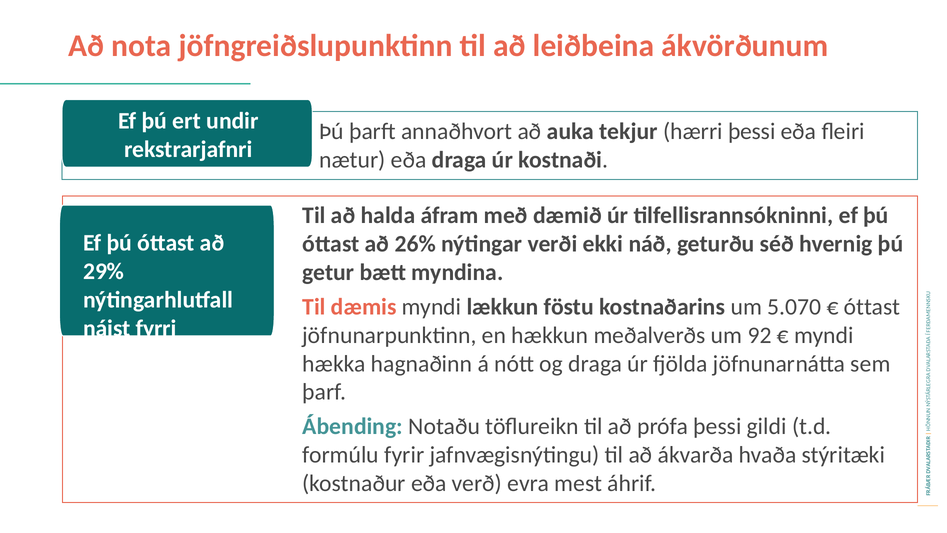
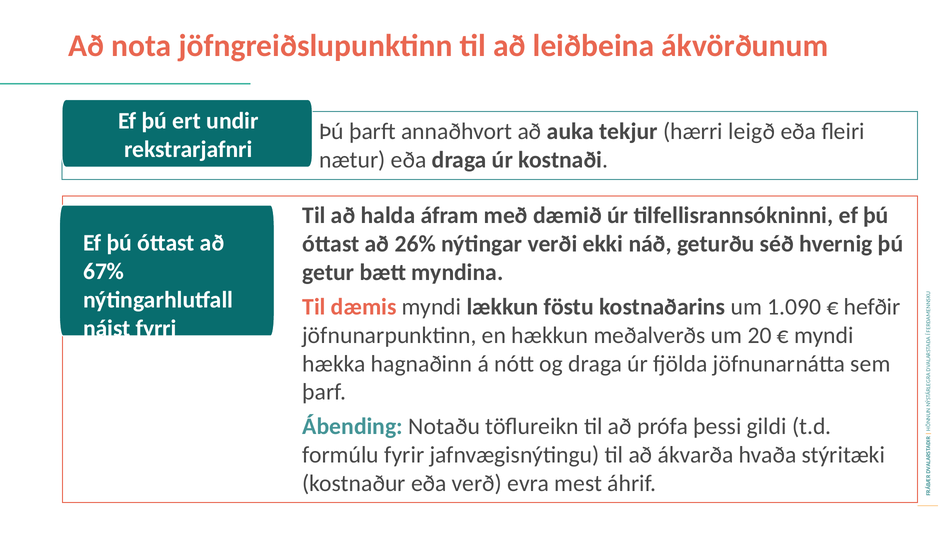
hærri þessi: þessi -> leigð (752, 131)
29%: 29% -> 67% (104, 271)
5.070: 5.070 -> 1.090 (794, 307)
óttast: óttast -> hefðir (872, 307)
92: 92 -> 20 (760, 335)
